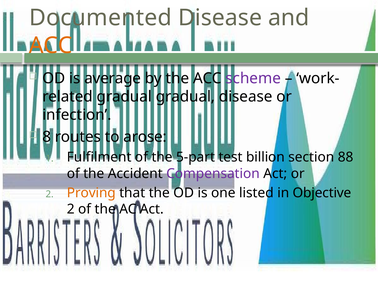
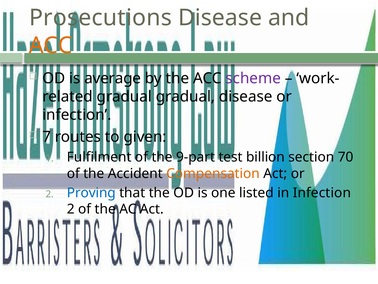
Documented: Documented -> Prosecutions (100, 18)
8: 8 -> 7 (47, 137)
arose: arose -> given (145, 137)
5-part: 5-part -> 9-part (196, 157)
88: 88 -> 70 (346, 157)
Compensation colour: purple -> orange (213, 173)
Proving colour: orange -> blue (91, 192)
in Objective: Objective -> Infection (322, 192)
